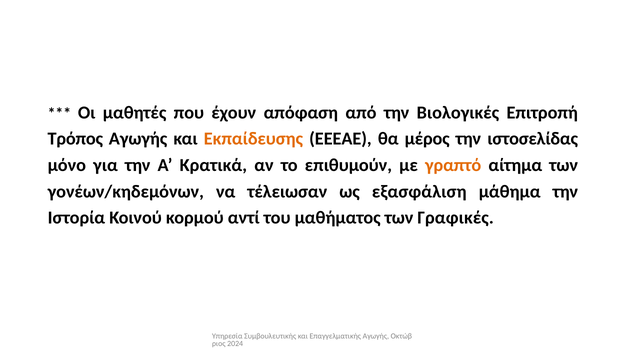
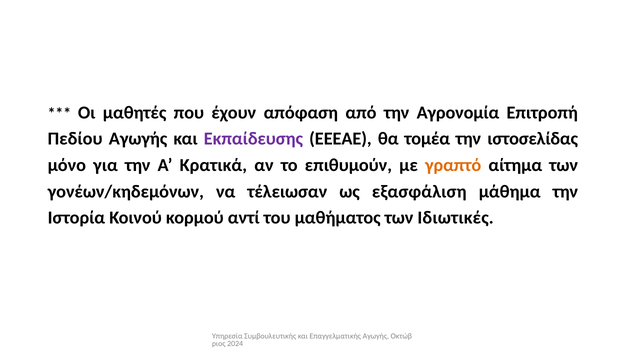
Βιολογικές: Βιολογικές -> Αγρονομία (458, 113)
Τρόπος: Τρόπος -> Πεδίου (75, 139)
Εκπαίδευσης colour: orange -> purple (253, 139)
μέρος: μέρος -> τομέα (427, 139)
Γραφικές: Γραφικές -> Ιδιωτικές (456, 218)
